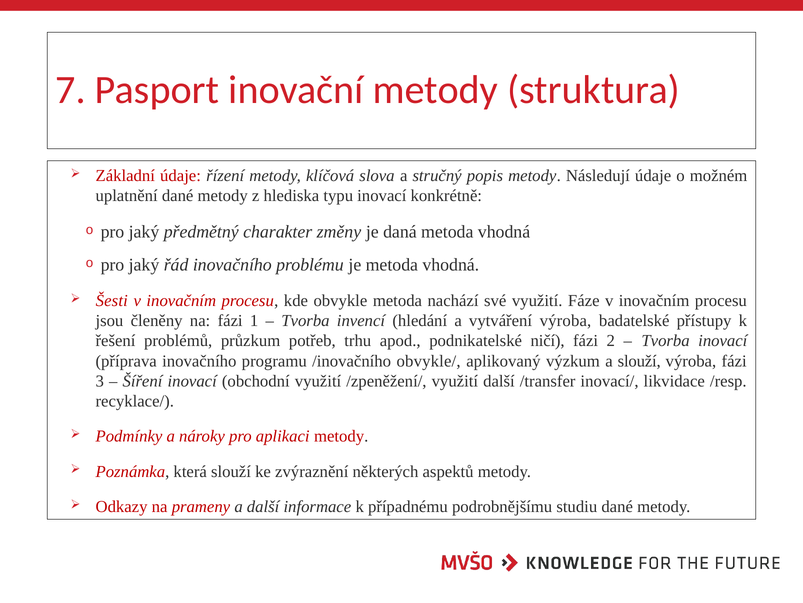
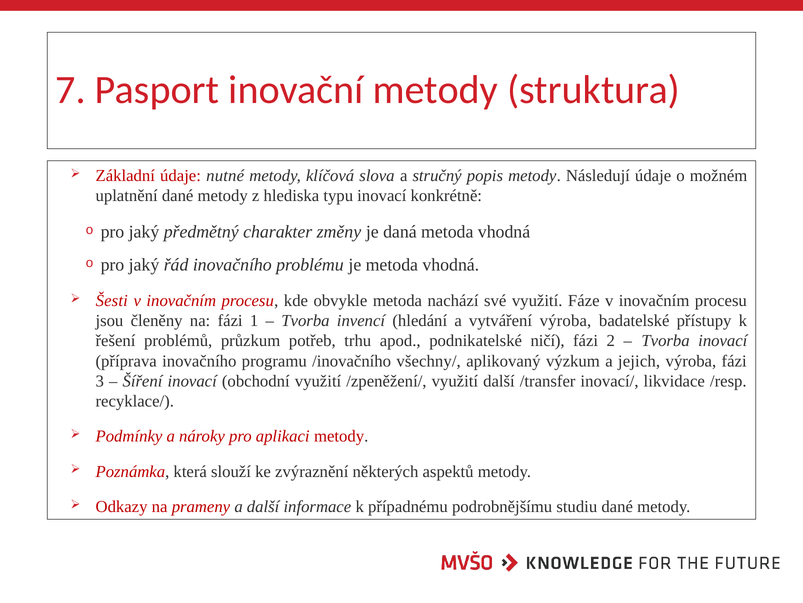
řízení: řízení -> nutné (225, 176)
obvykle/: obvykle/ -> všechny/ (429, 361)
a slouží: slouží -> jejich (639, 361)
